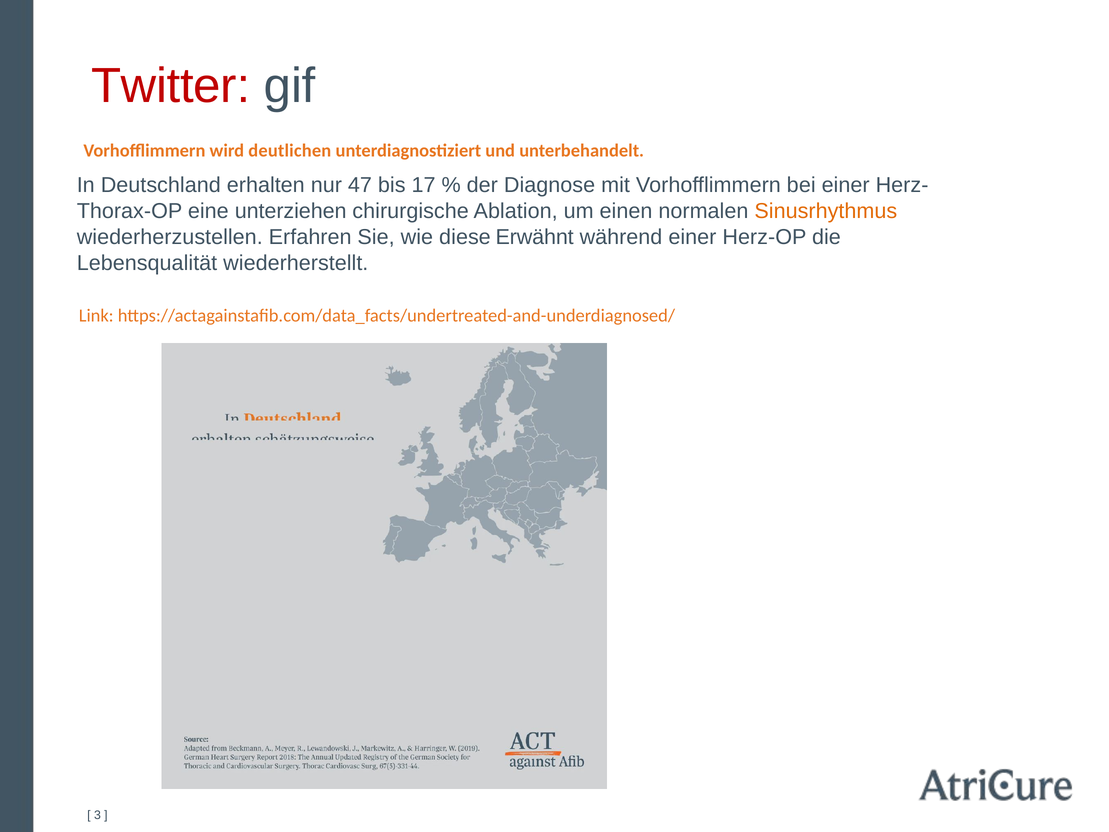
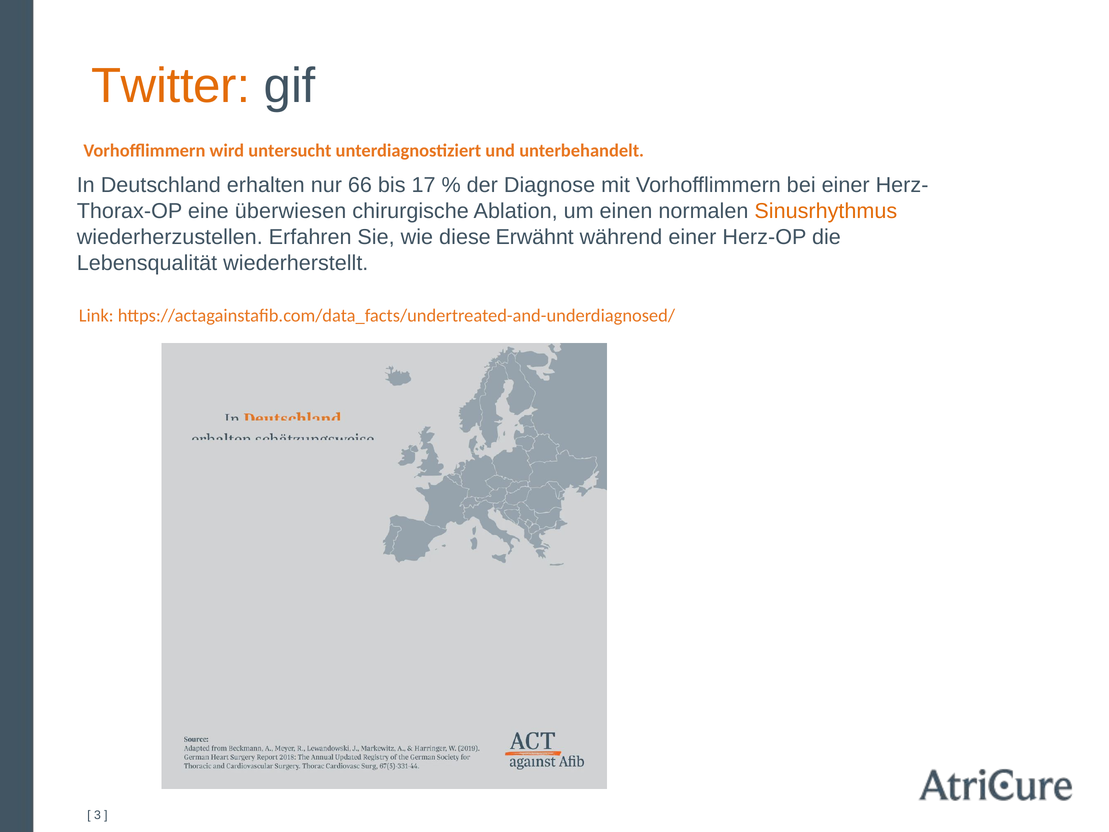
Twitter colour: red -> orange (171, 86)
deutlichen: deutlichen -> untersucht (290, 151)
47: 47 -> 66 (360, 185)
unterziehen: unterziehen -> überwiesen (291, 211)
